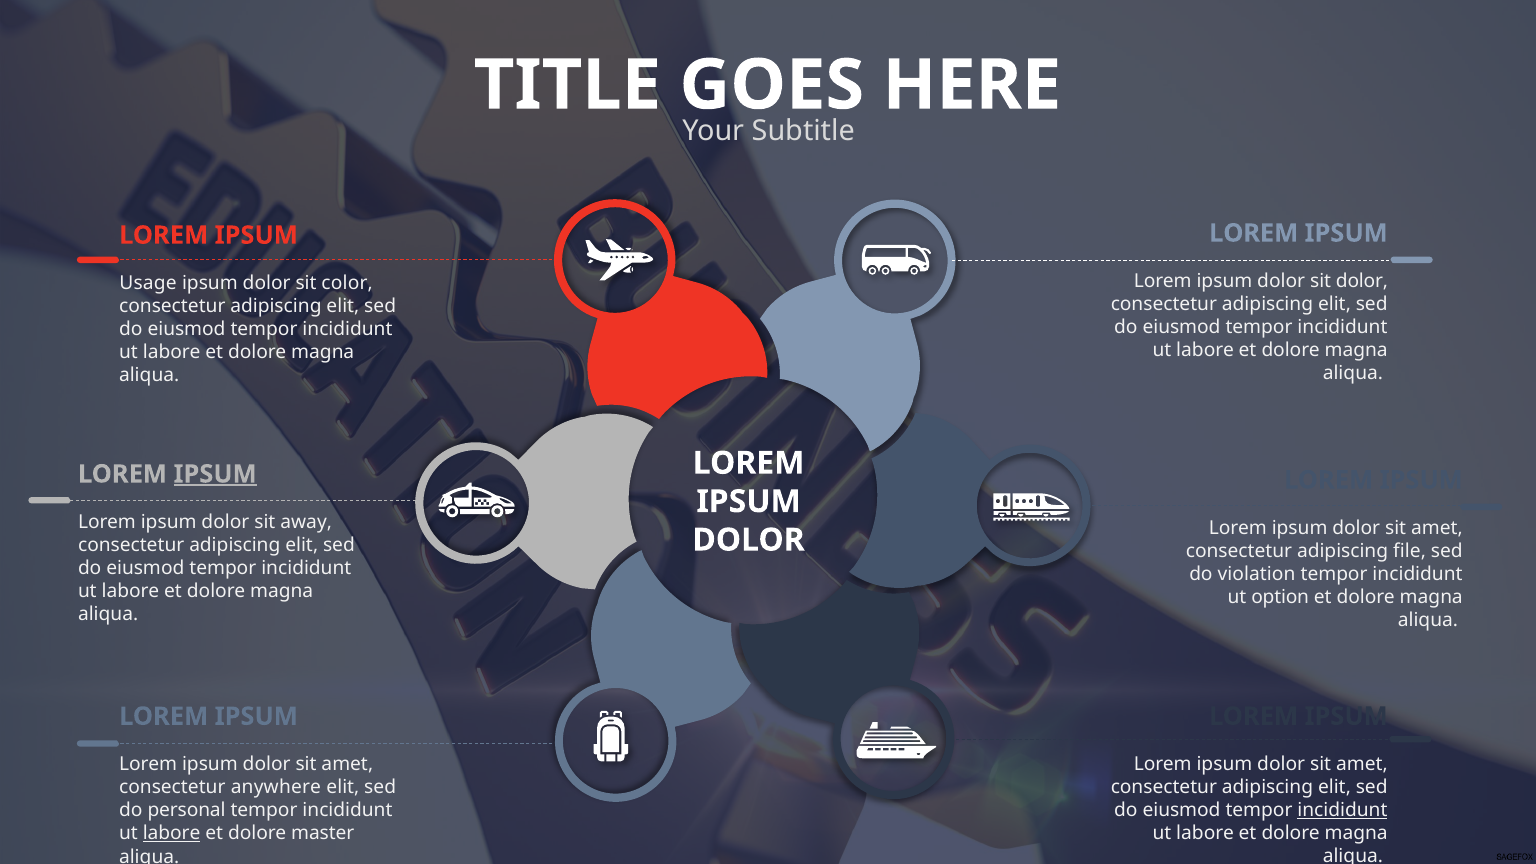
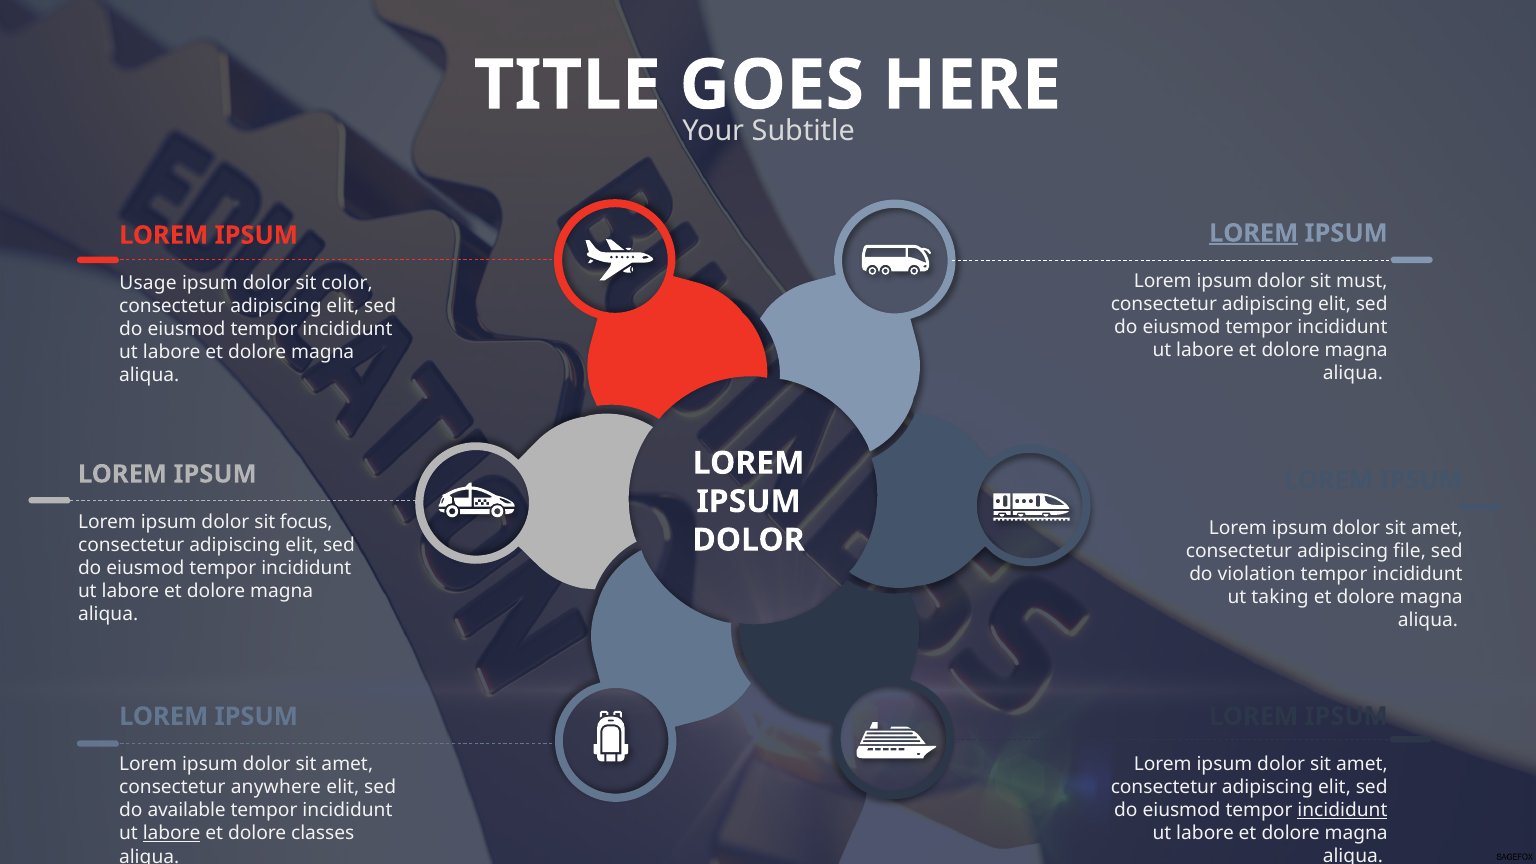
LOREM underline: none -> present (1254, 233)
sit dolor: dolor -> must (1362, 281)
IPSUM underline: present -> none (215, 474)
away: away -> focus (306, 522)
option: option -> taking (1280, 597)
personal: personal -> available (187, 811)
master: master -> classes (323, 834)
